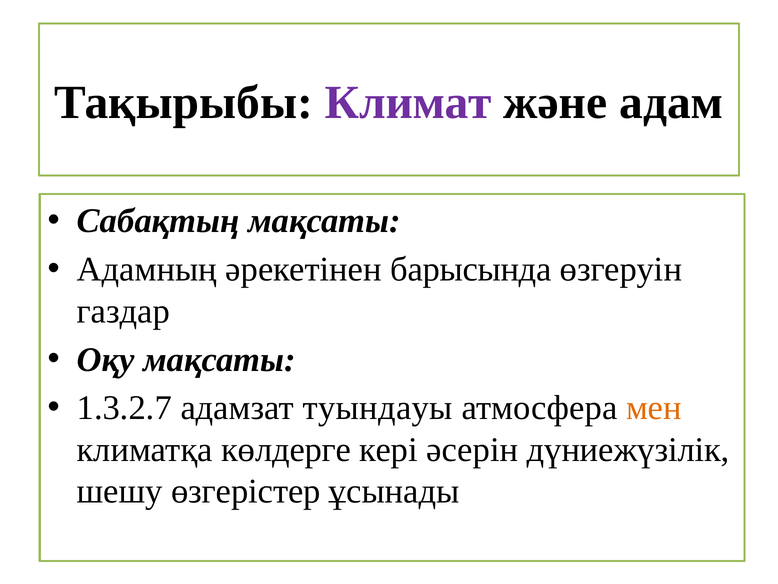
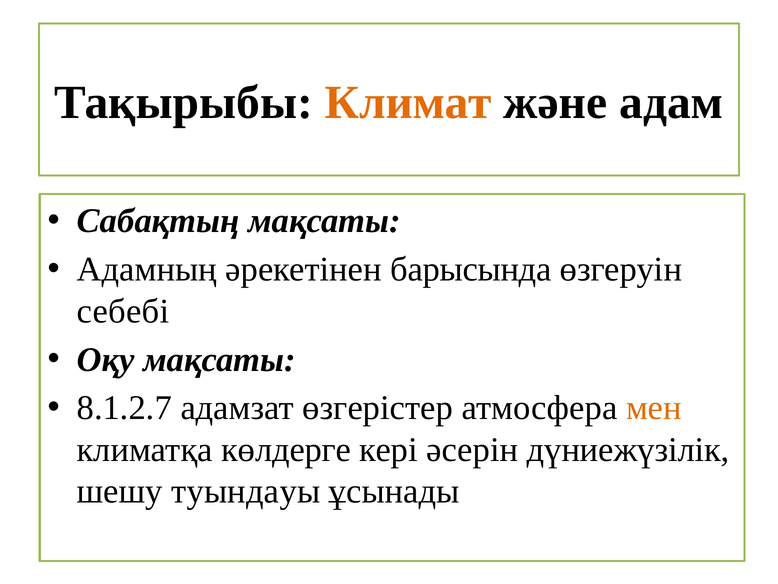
Климат colour: purple -> orange (408, 103)
газдар: газдар -> себебі (123, 311)
1.3.2.7: 1.3.2.7 -> 8.1.2.7 (124, 408)
туындауы: туындауы -> өзгерістер (378, 408)
өзгерістер: өзгерістер -> туындауы (246, 491)
